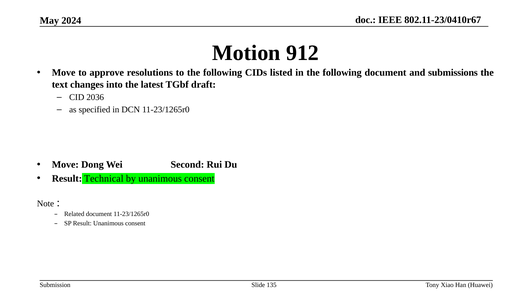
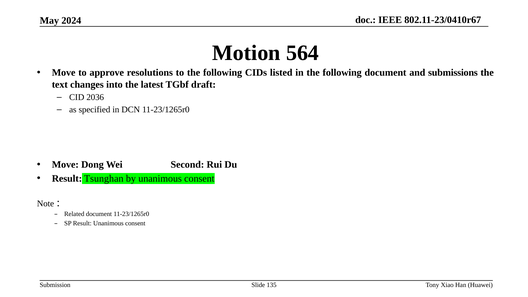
912: 912 -> 564 (303, 53)
Technical: Technical -> Tsunghan (104, 178)
